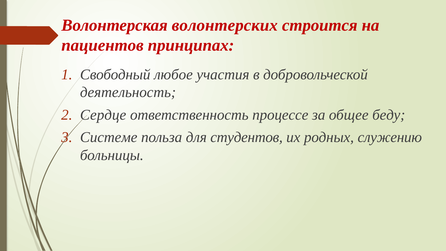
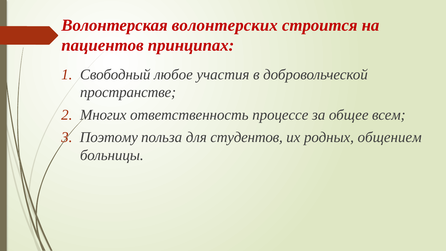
деятельность: деятельность -> пространстве (128, 92)
Сердце: Сердце -> Многих (103, 115)
беду: беду -> всем (389, 115)
Системе: Системе -> Поэтому (109, 137)
служению: служению -> общением (390, 137)
